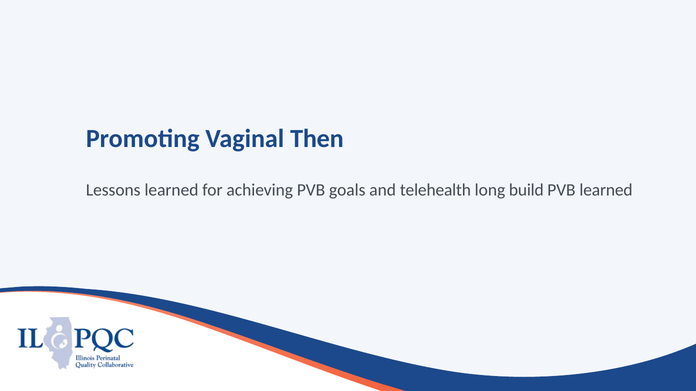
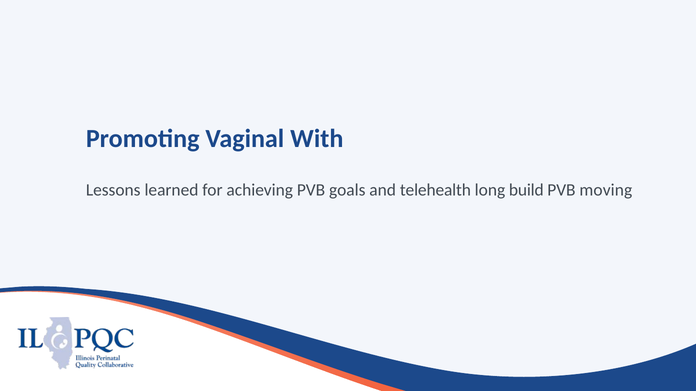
Then: Then -> With (317, 139)
PVB learned: learned -> moving (606, 190)
